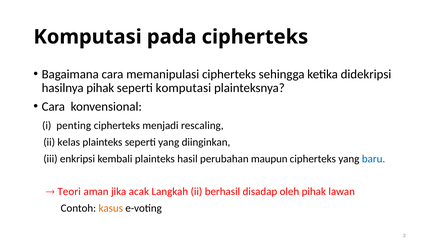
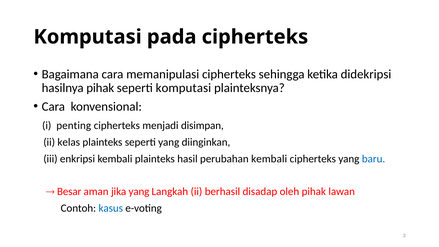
rescaling: rescaling -> disimpan (202, 125)
perubahan maupun: maupun -> kembali (269, 159)
Teori: Teori -> Besar (69, 192)
jika acak: acak -> yang (139, 192)
kasus colour: orange -> blue (111, 208)
